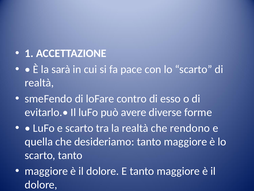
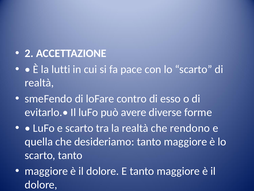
1: 1 -> 2 (29, 53)
sarà: sarà -> lutti (61, 69)
